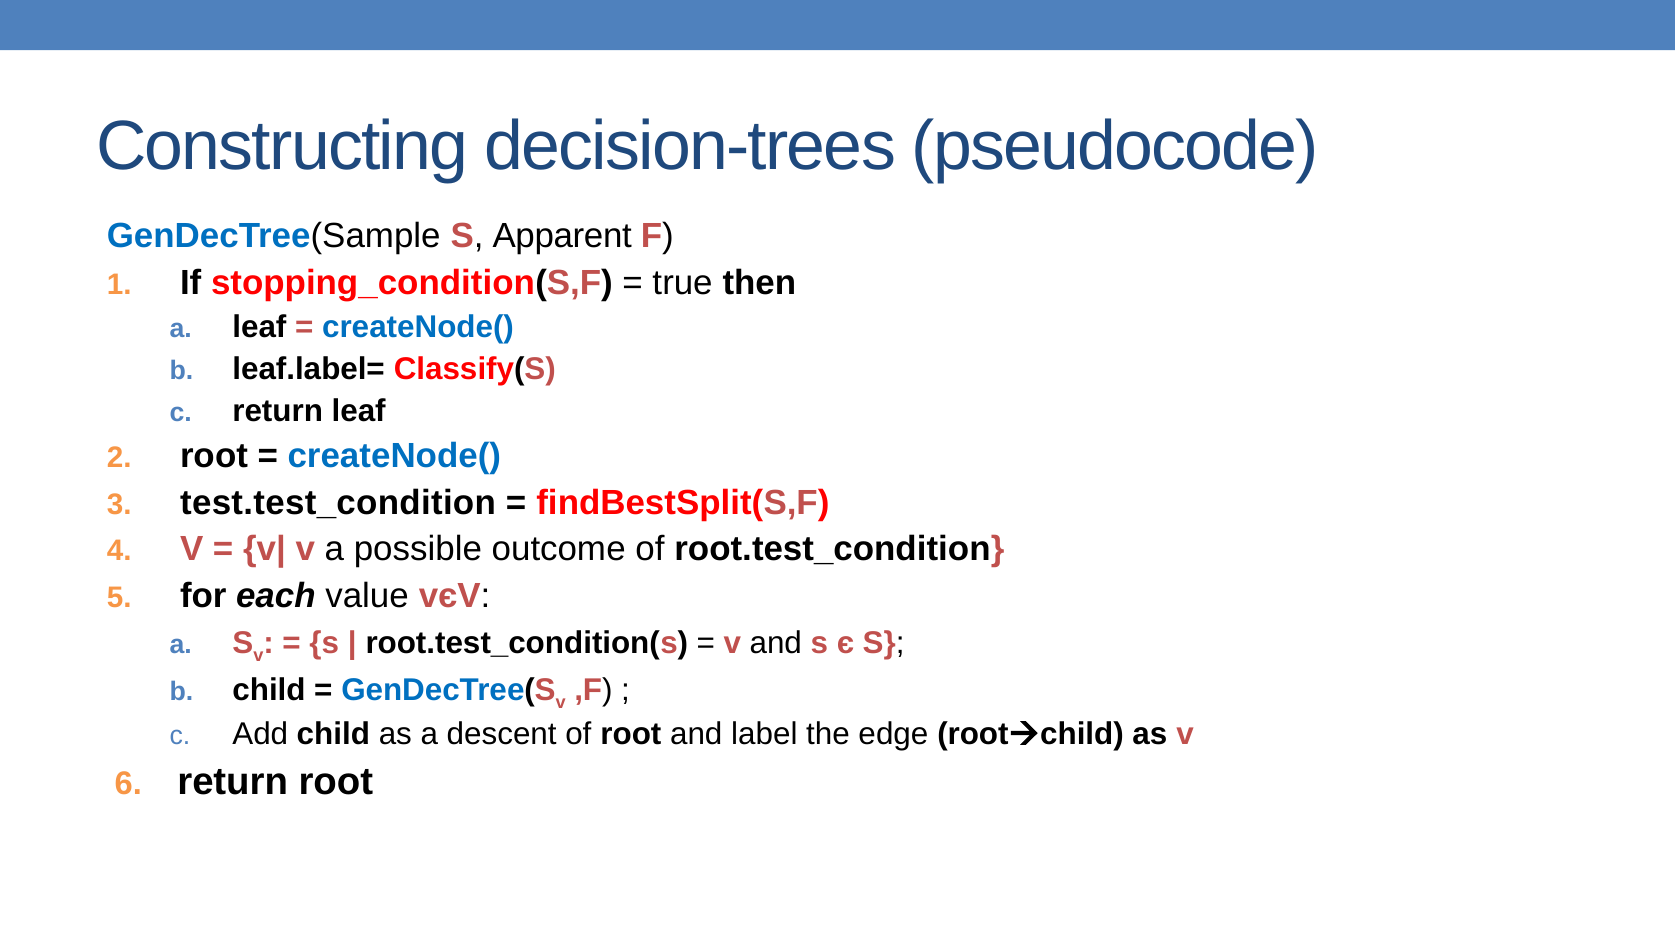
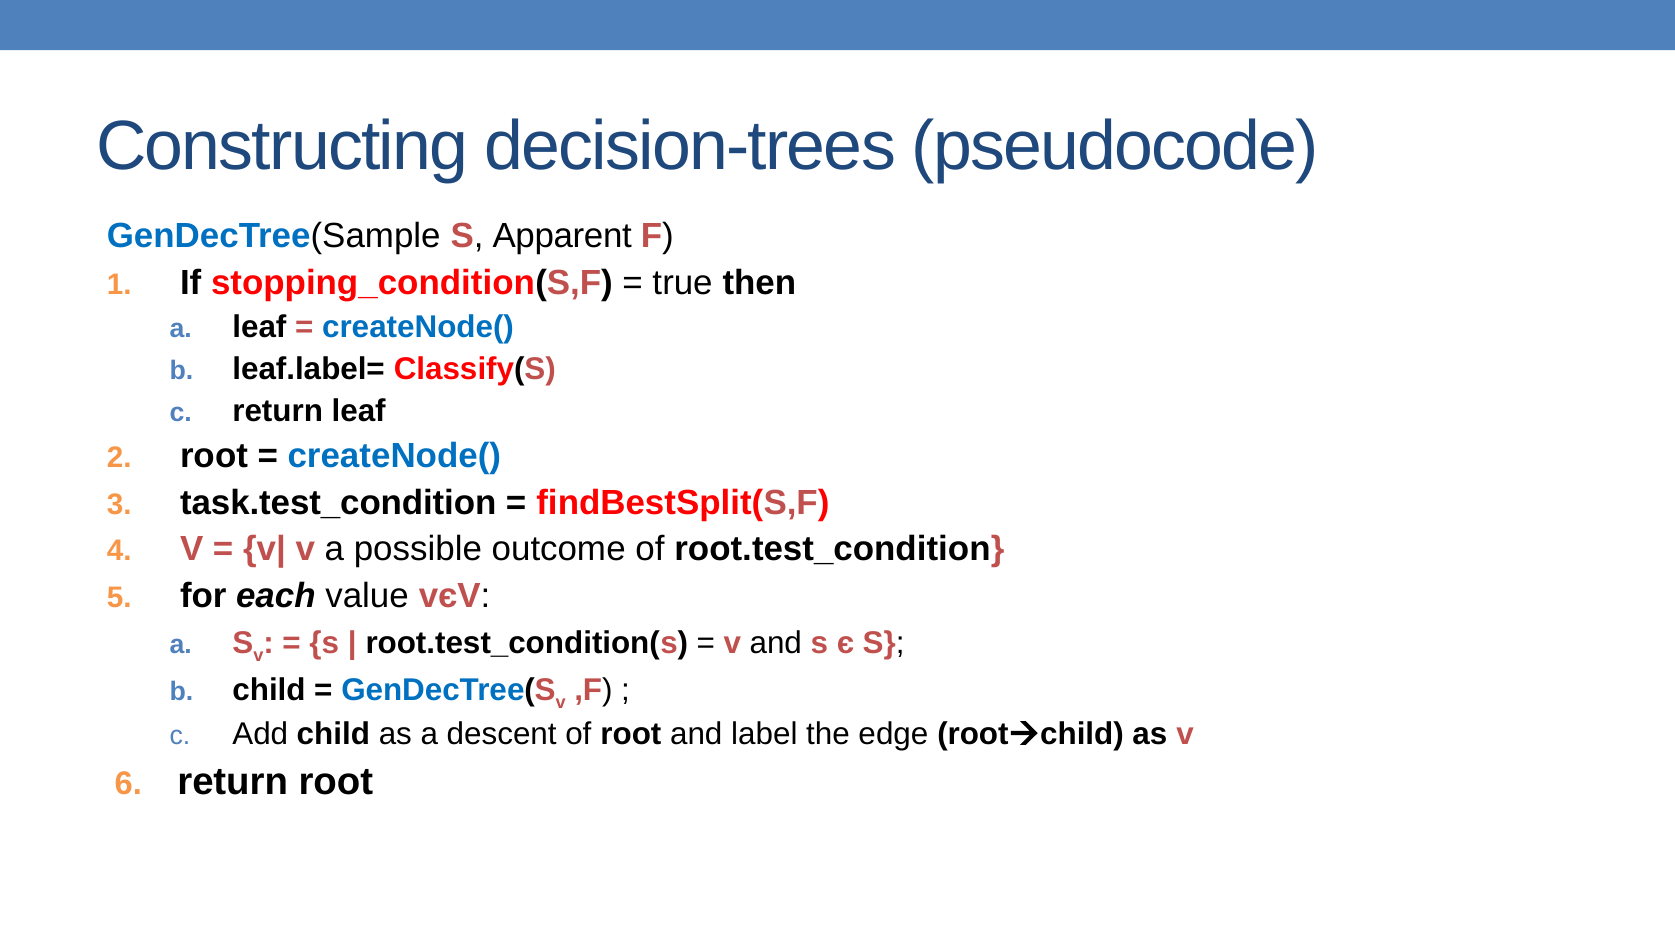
test.test_condition: test.test_condition -> task.test_condition (338, 503)
